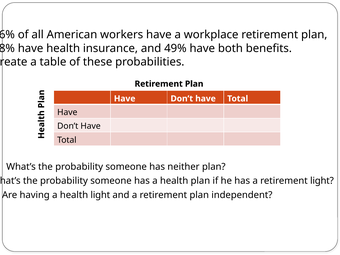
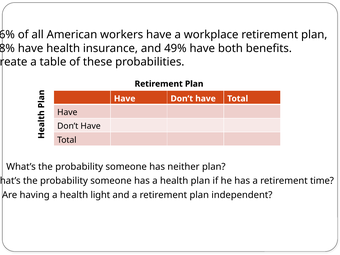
retirement light: light -> time (322, 181)
